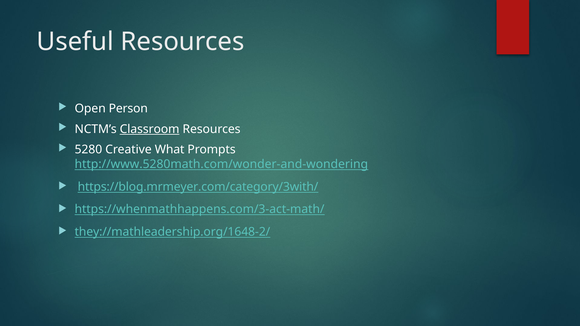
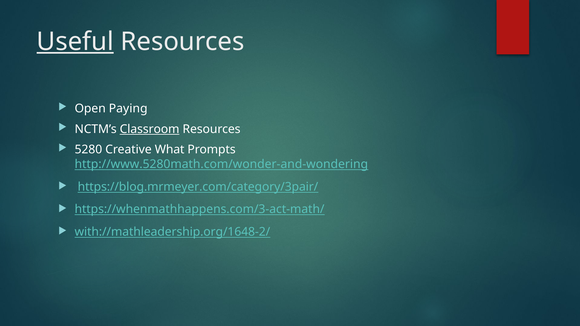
Useful underline: none -> present (75, 42)
Person: Person -> Paying (128, 109)
https://blog.mrmeyer.com/category/3with/: https://blog.mrmeyer.com/category/3with/ -> https://blog.mrmeyer.com/category/3pair/ (198, 187)
they://mathleadership.org/1648-2/: they://mathleadership.org/1648-2/ -> with://mathleadership.org/1648-2/ (172, 232)
